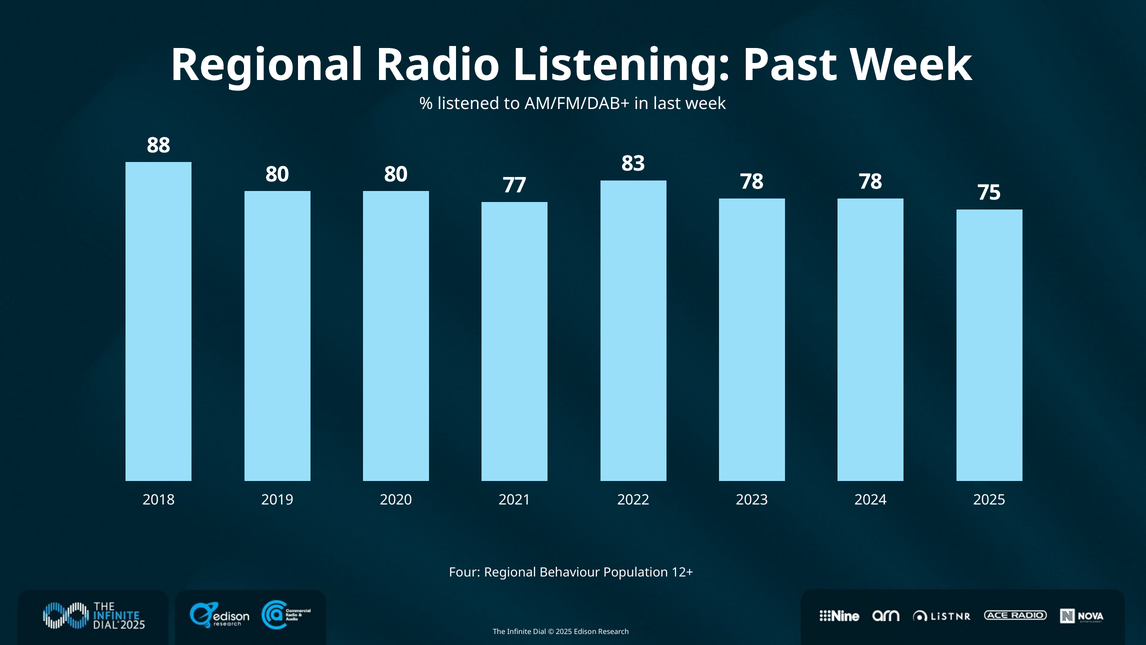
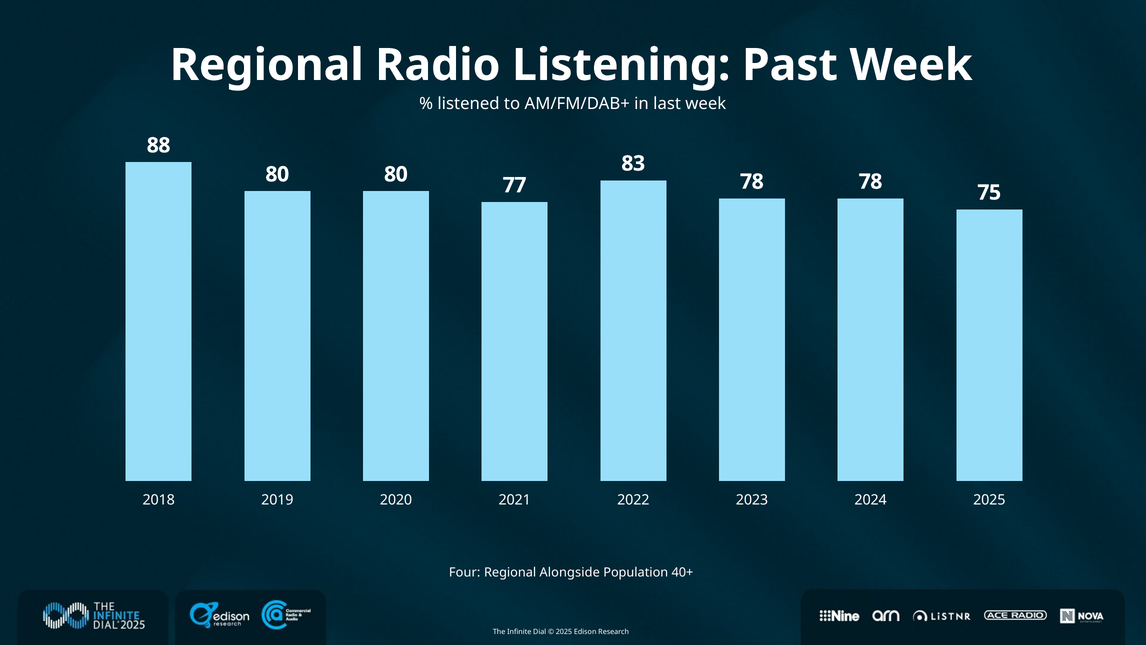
Behaviour: Behaviour -> Alongside (570, 572)
12+: 12+ -> 40+ (682, 572)
